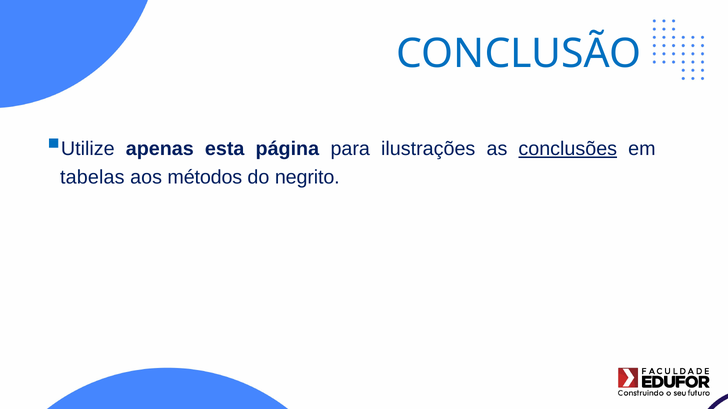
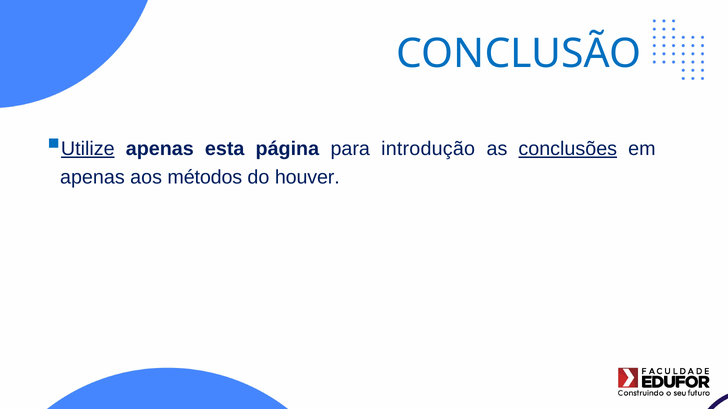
Utilize underline: none -> present (88, 149)
ilustrações: ilustrações -> introdução (428, 149)
tabelas: tabelas -> apenas (92, 177)
negrito: negrito -> houver (307, 177)
